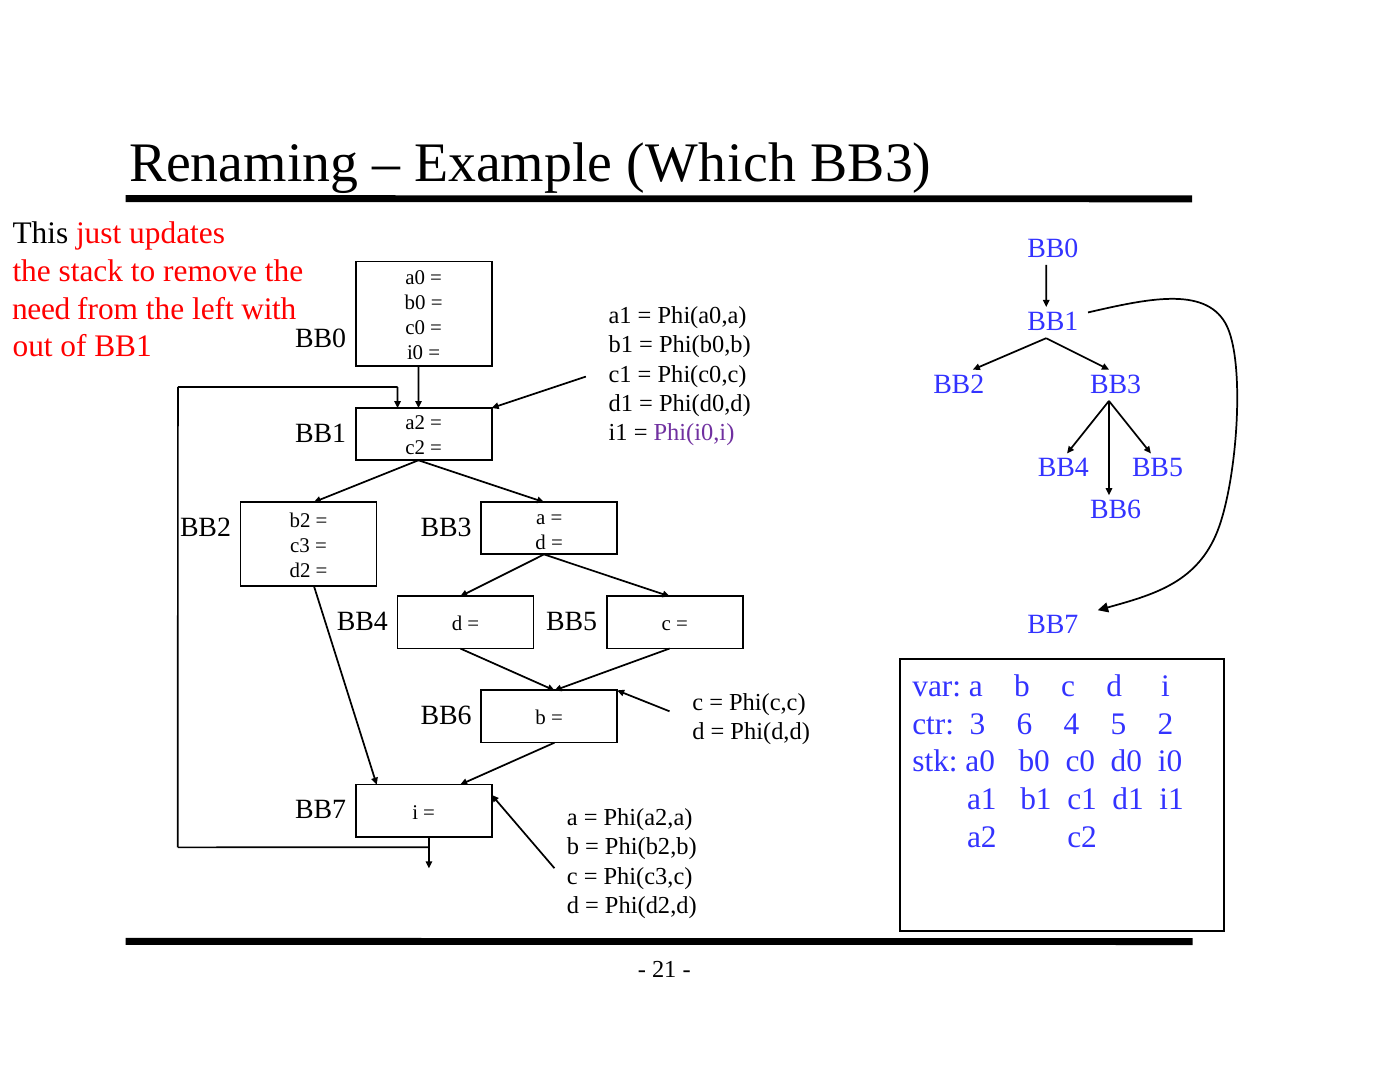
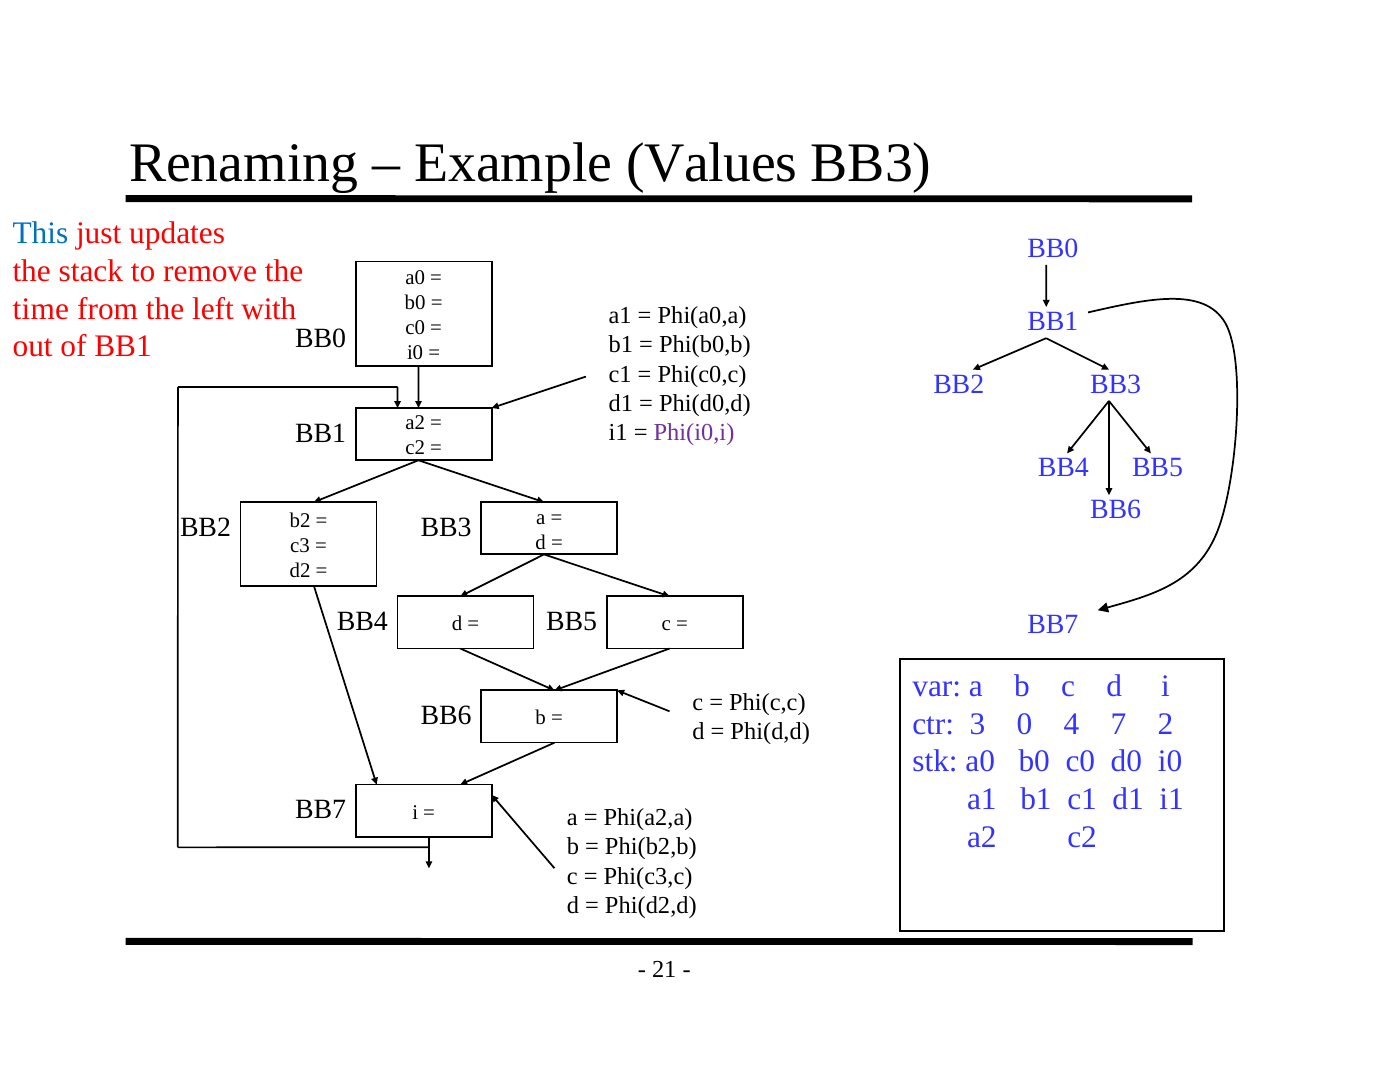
Which: Which -> Values (712, 163)
This colour: black -> blue (40, 234)
need: need -> time (41, 309)
6: 6 -> 0 (1024, 724)
5: 5 -> 7 (1119, 724)
